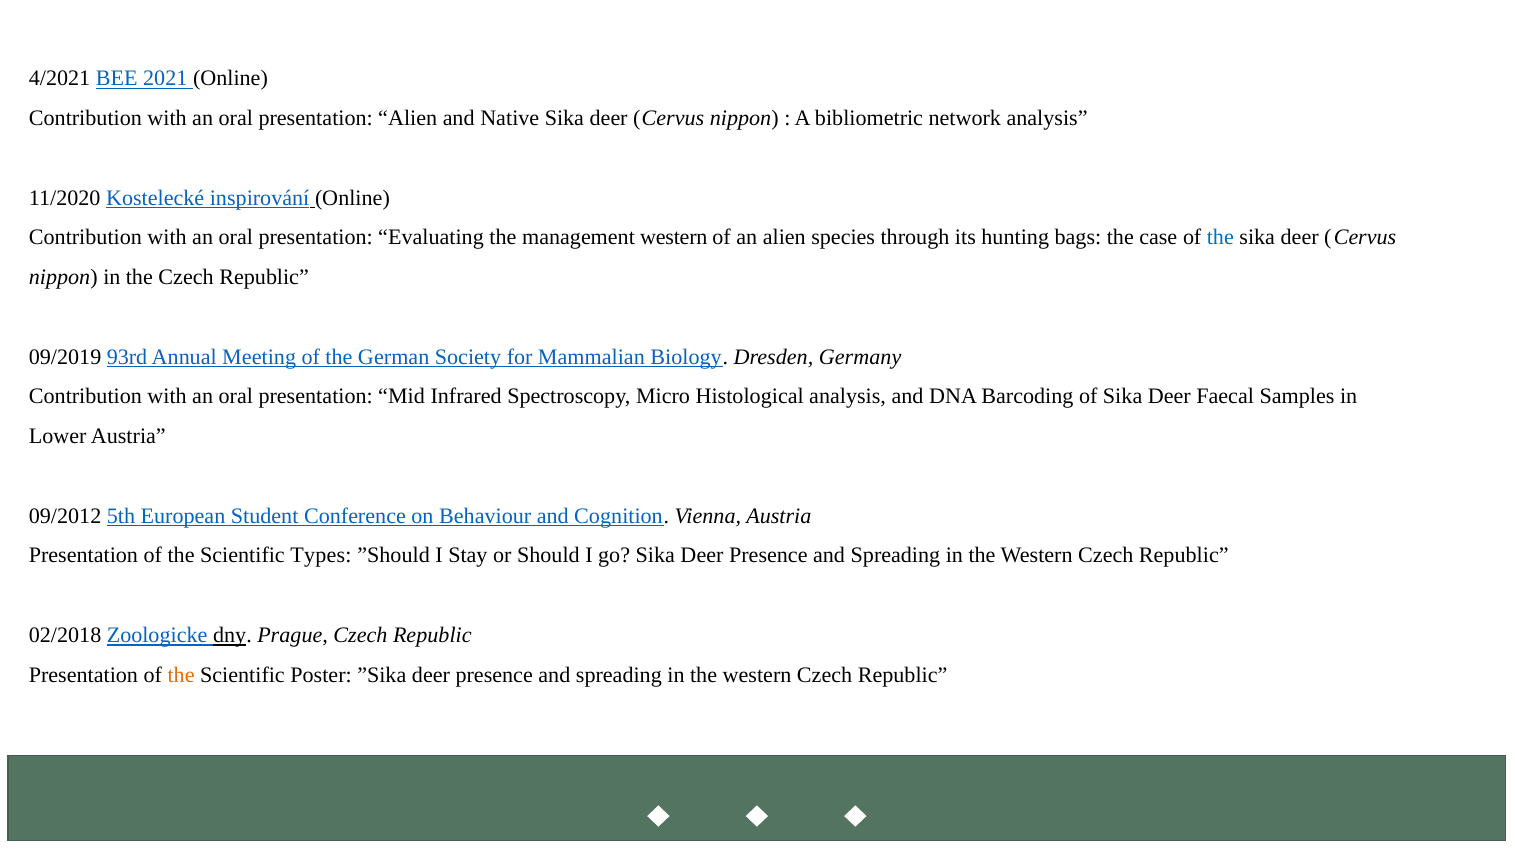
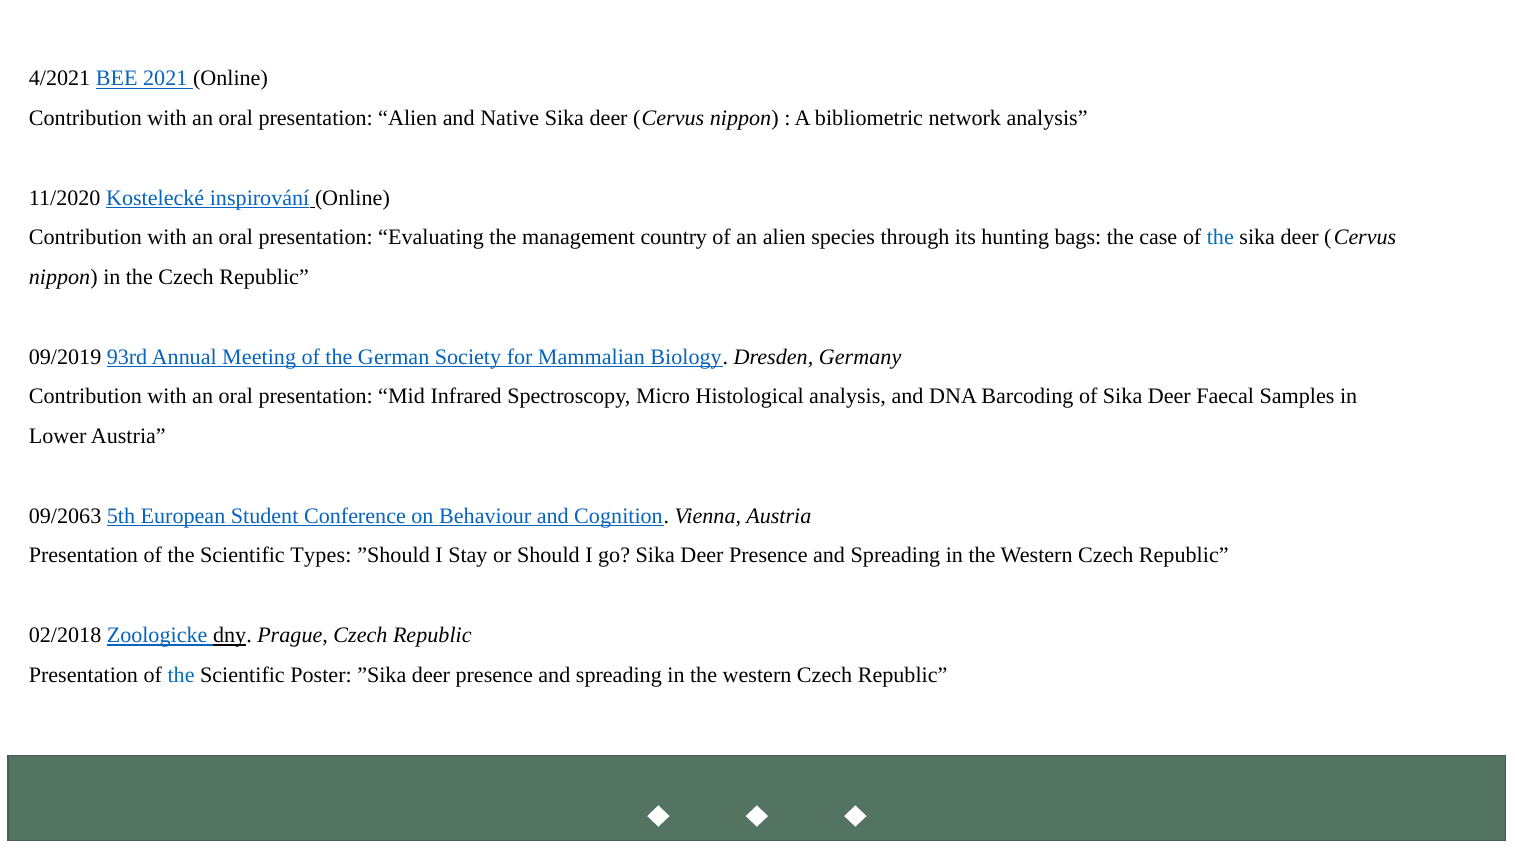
management western: western -> country (674, 238)
09/2012: 09/2012 -> 09/2063 (65, 516)
the colour: orange -> blue (181, 675)
